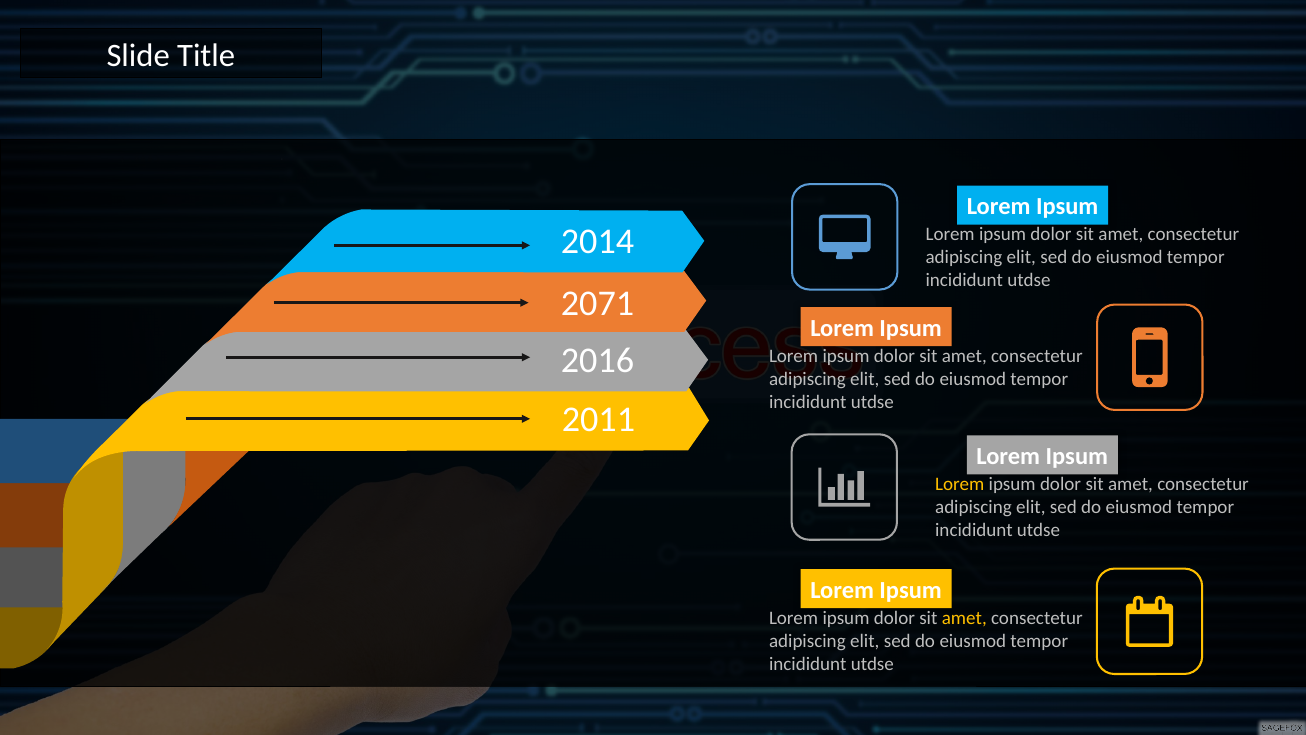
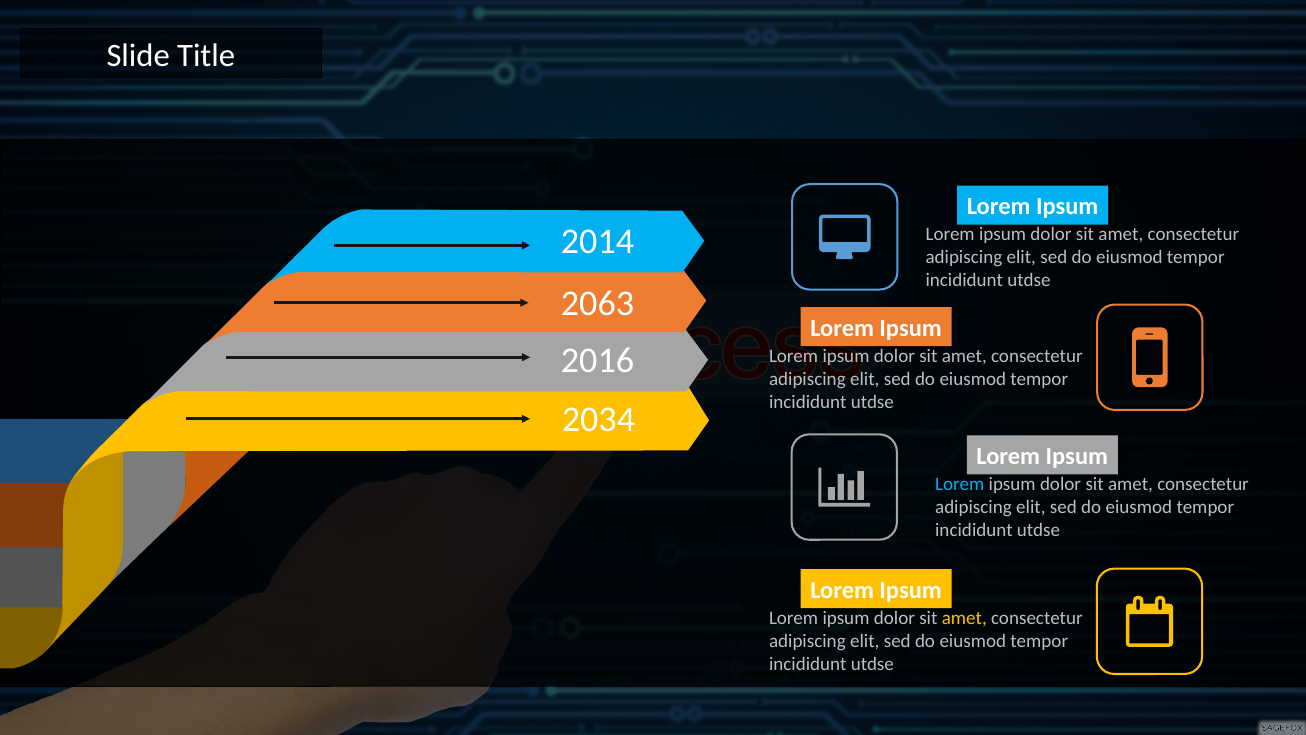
2071: 2071 -> 2063 (598, 303)
2011: 2011 -> 2034 (598, 420)
Lorem colour: yellow -> light blue (960, 484)
